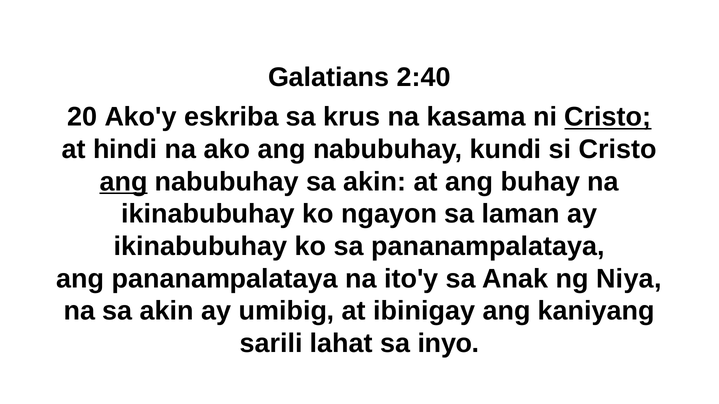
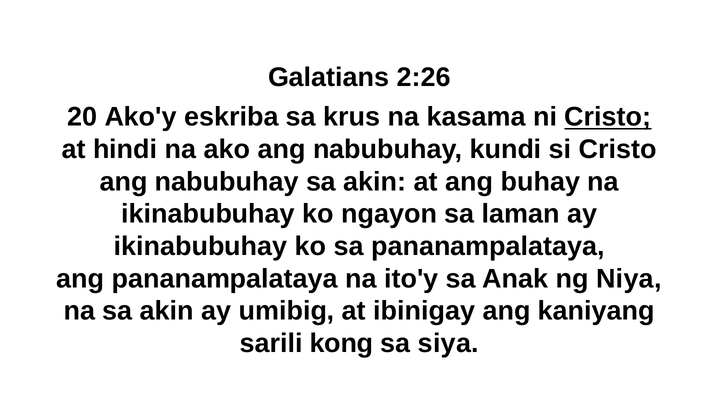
2:40: 2:40 -> 2:26 (424, 77)
ang underline: present -> none (124, 182)
lahat: lahat -> kong (341, 344)
inyo: inyo -> siya (448, 344)
